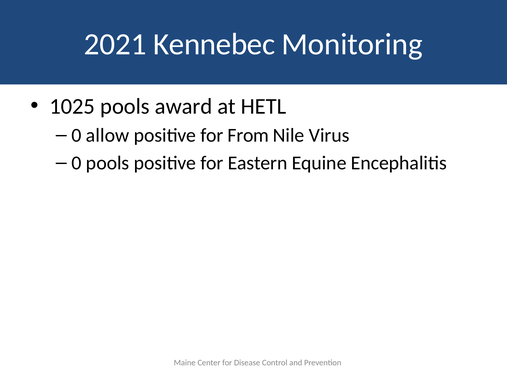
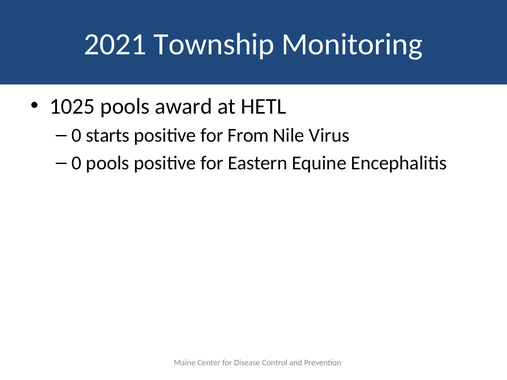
Kennebec: Kennebec -> Township (214, 44)
allow: allow -> starts (108, 135)
